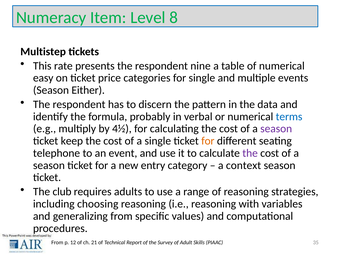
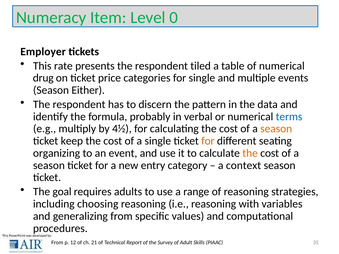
8: 8 -> 0 (174, 17)
Multistep: Multistep -> Employer (43, 52)
nine: nine -> tiled (201, 66)
easy: easy -> drug (43, 78)
season colour: purple -> orange (276, 129)
telephone: telephone -> organizing (57, 153)
the colour: purple -> orange (250, 153)
club: club -> goal (62, 192)
